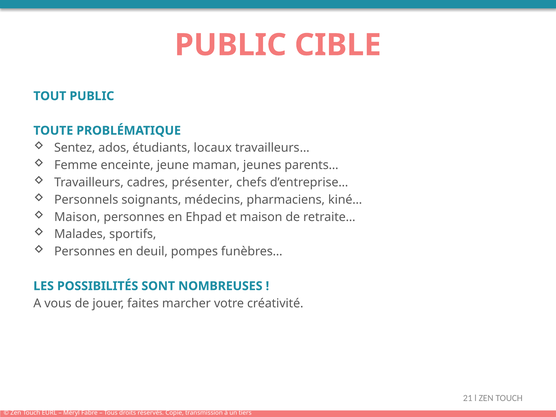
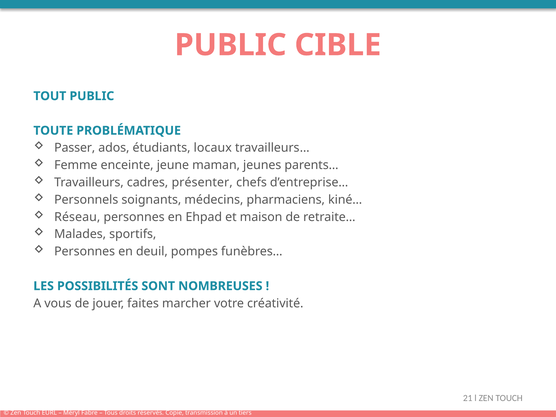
Sentez: Sentez -> Passer (75, 148)
Maison: Maison -> Réseau (77, 217)
